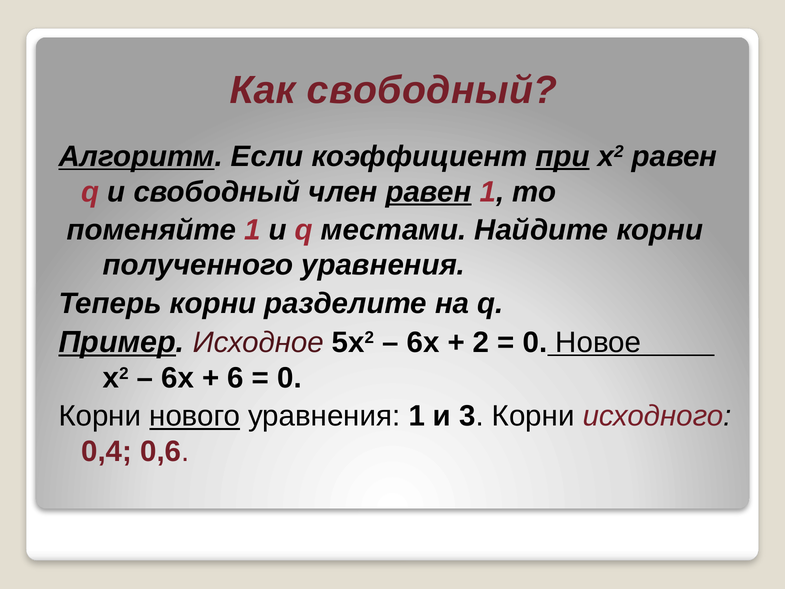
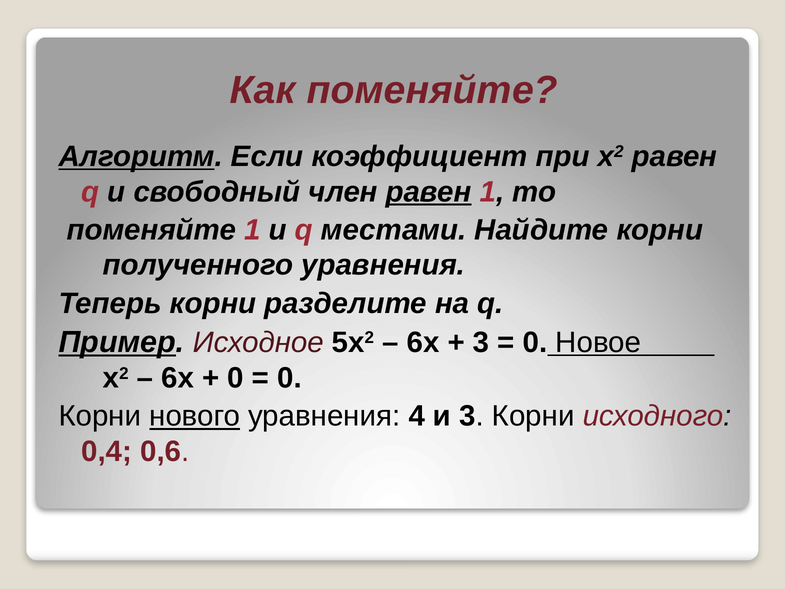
Как свободный: свободный -> поменяйте (432, 90)
при underline: present -> none (563, 156)
2: 2 -> 3 (481, 342)
6: 6 -> 0 (236, 378)
уравнения 1: 1 -> 4 (417, 416)
